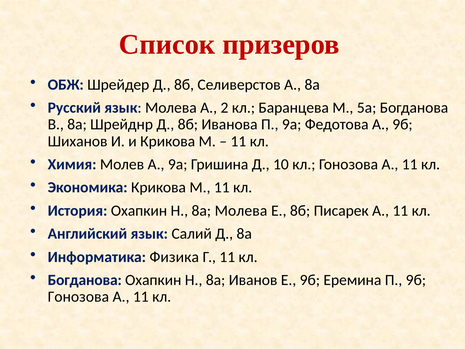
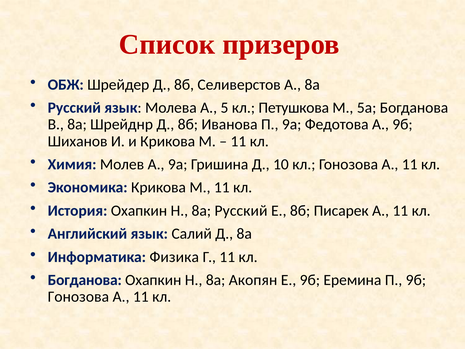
2: 2 -> 5 (224, 108)
Баранцева: Баранцева -> Петушкова (294, 108)
8а Молева: Молева -> Русский (241, 211)
Иванов: Иванов -> Акопян (253, 280)
